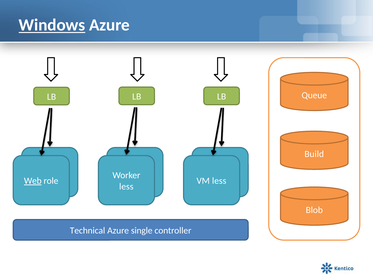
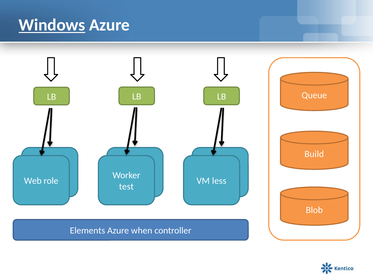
Web underline: present -> none (33, 181)
less: less -> test (126, 186)
Technical: Technical -> Elements (87, 230)
single: single -> when (142, 230)
